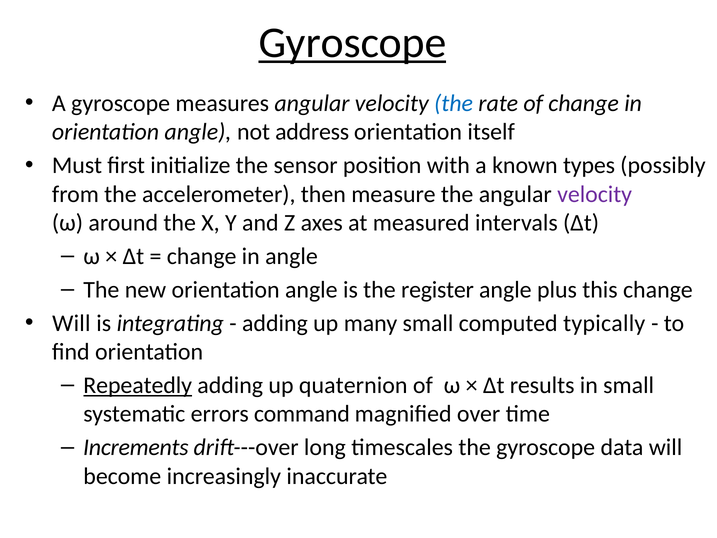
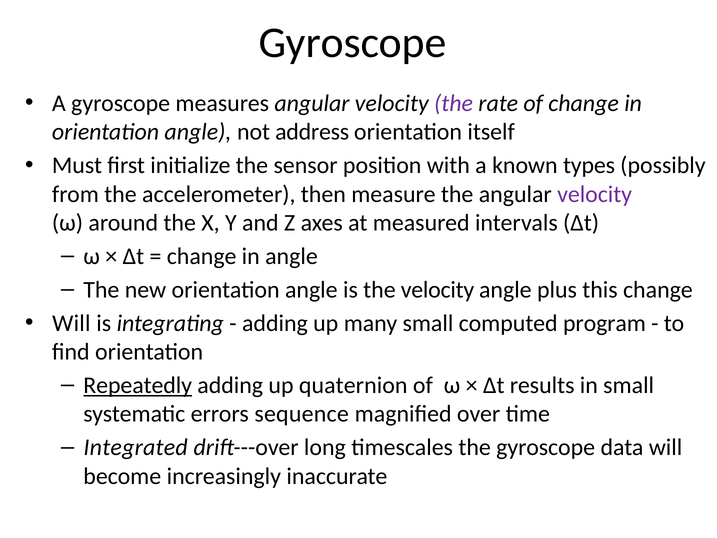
Gyroscope underline: present -> none (352, 43)
the colour: blue -> purple (454, 103)
the register: register -> velocity (438, 290)
typically: typically -> program (604, 323)
command: command -> sequence (302, 414)
Increments: Increments -> Integrated (136, 447)
